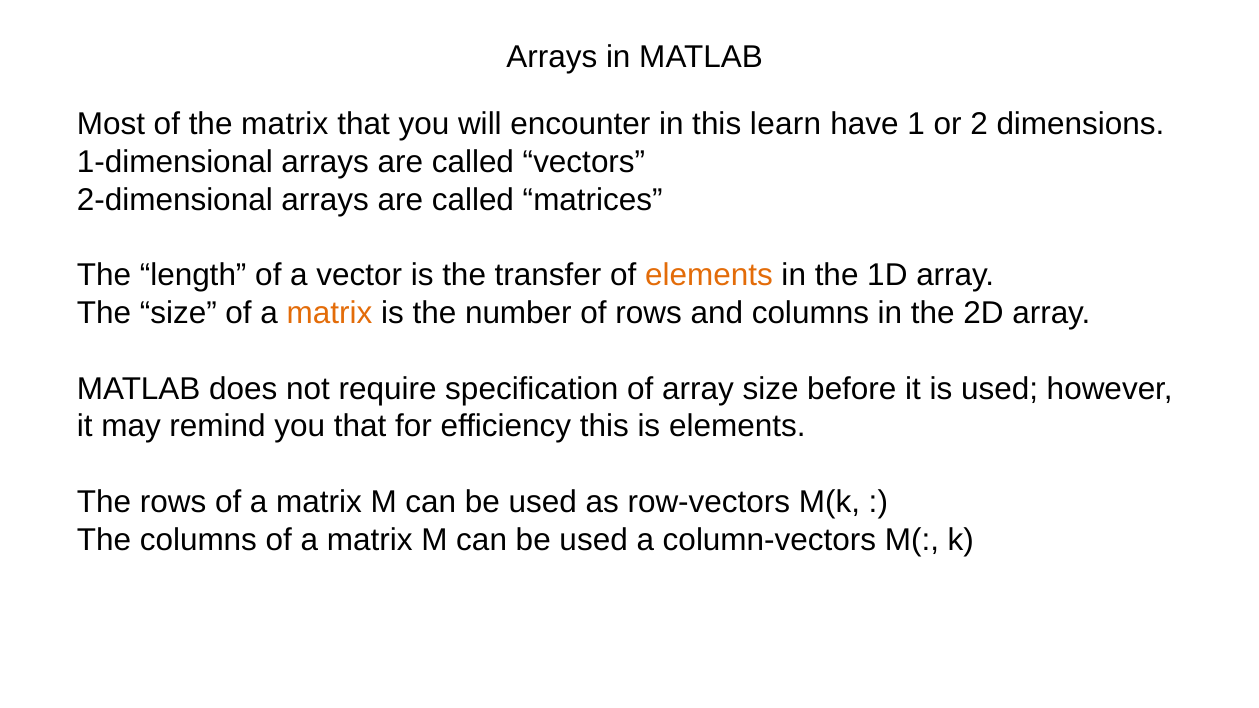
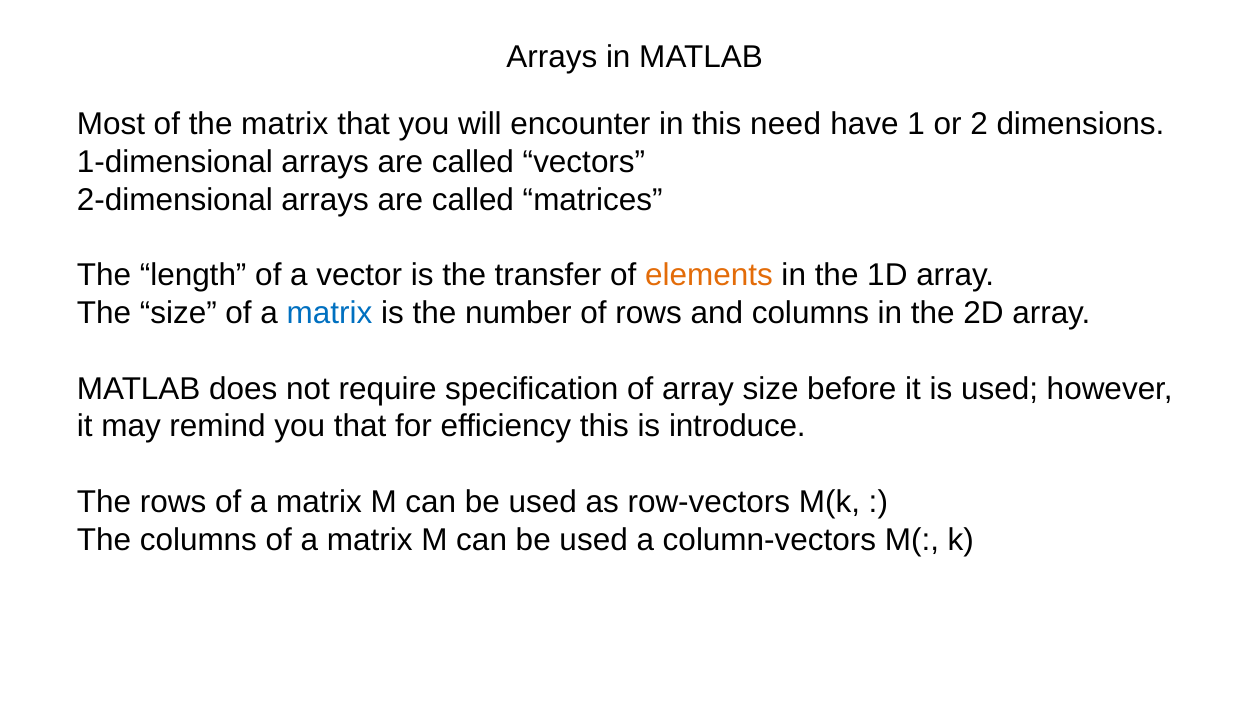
learn: learn -> need (786, 124)
matrix colour: orange -> blue (330, 313)
is elements: elements -> introduce (737, 427)
